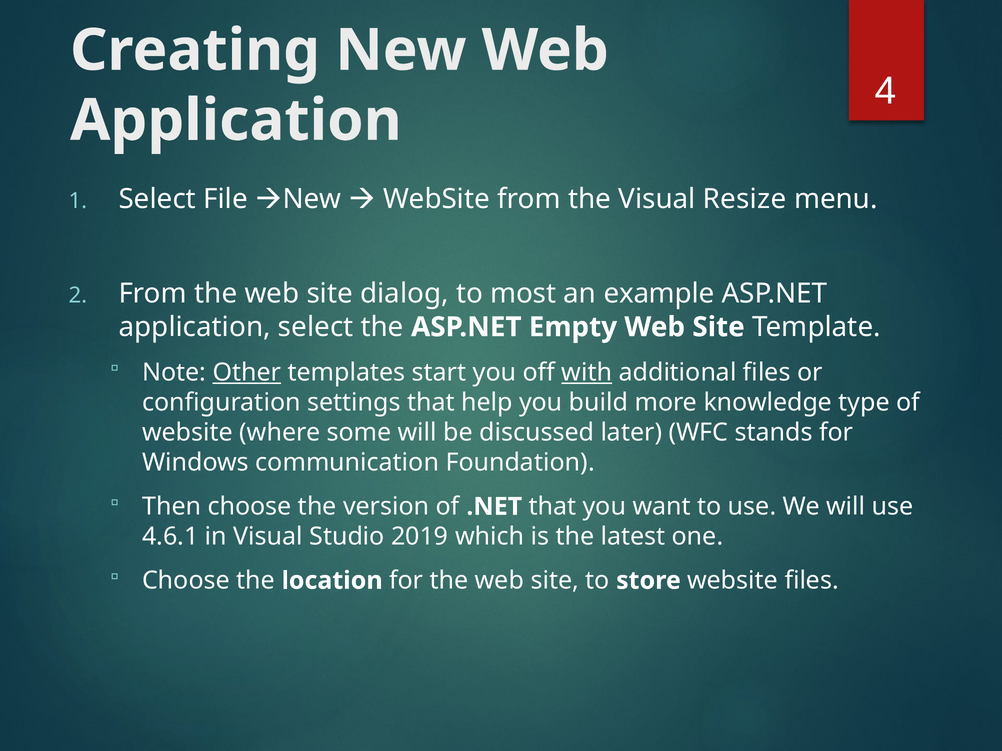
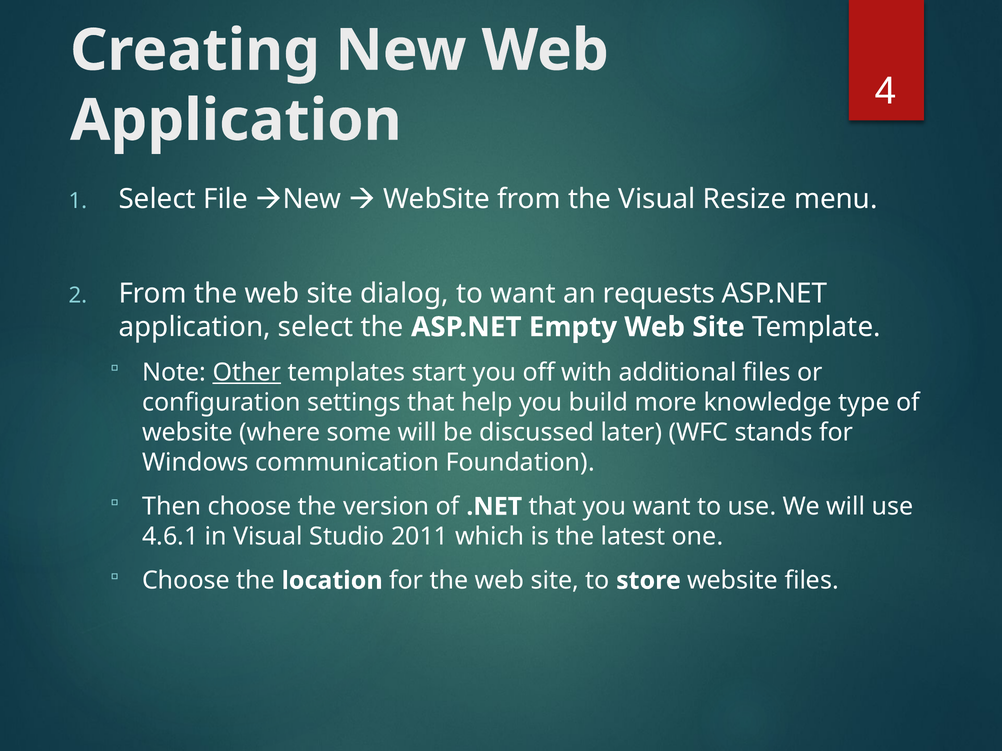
to most: most -> want (523, 294)
example: example -> requests (659, 294)
with underline: present -> none (587, 373)
2019: 2019 -> 2011 (420, 537)
